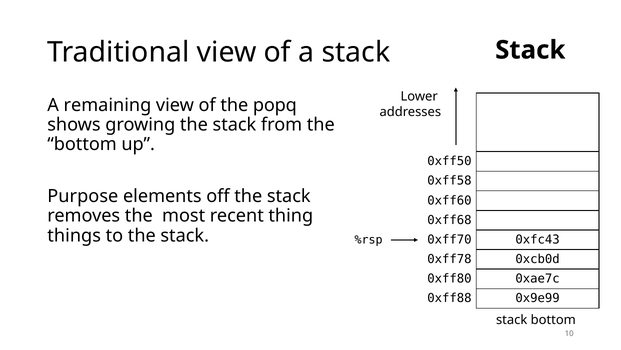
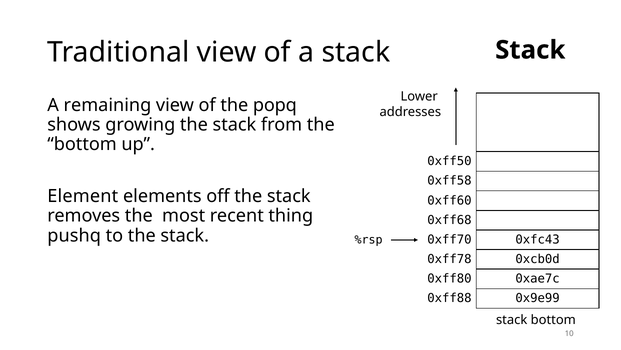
Purpose: Purpose -> Element (83, 196)
things: things -> pushq (74, 235)
